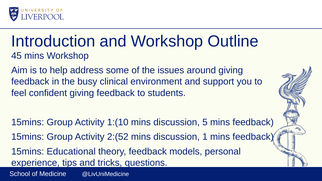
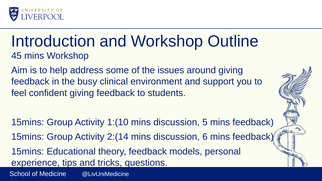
2:(52: 2:(52 -> 2:(14 (118, 137)
1: 1 -> 6 (205, 137)
